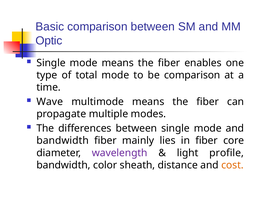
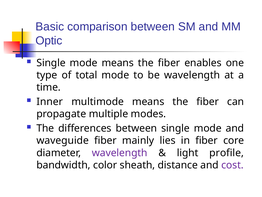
be comparison: comparison -> wavelength (192, 75)
Wave: Wave -> Inner (50, 101)
bandwidth: bandwidth -> waveguide (63, 140)
cost colour: orange -> purple (232, 165)
